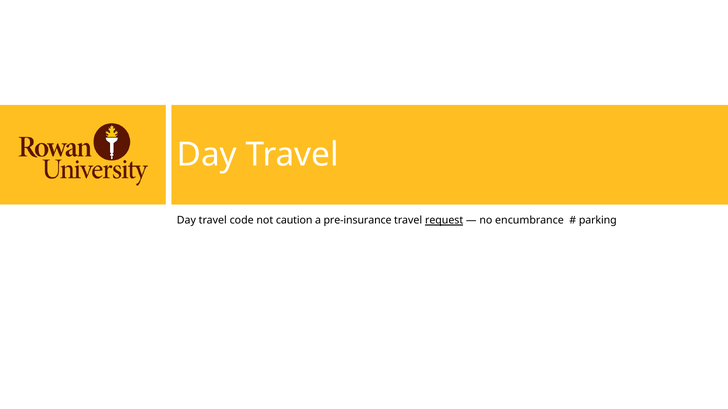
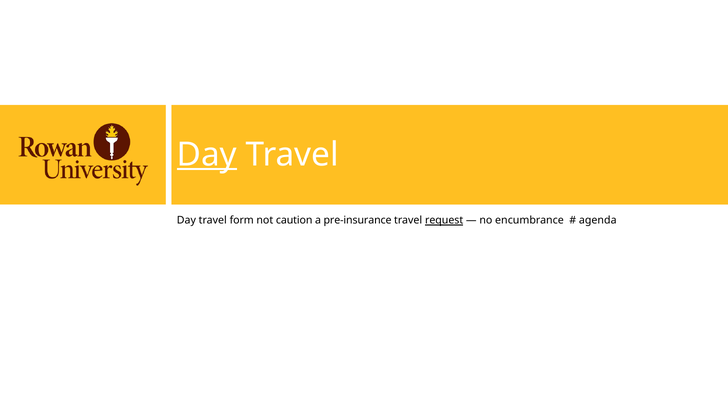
Day underline: none -> present (207, 155)
code: code -> form (242, 221)
parking: parking -> agenda (598, 221)
